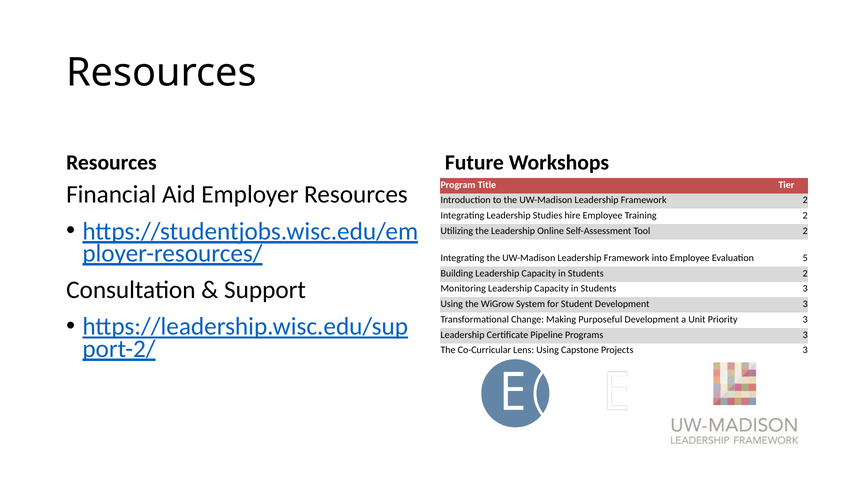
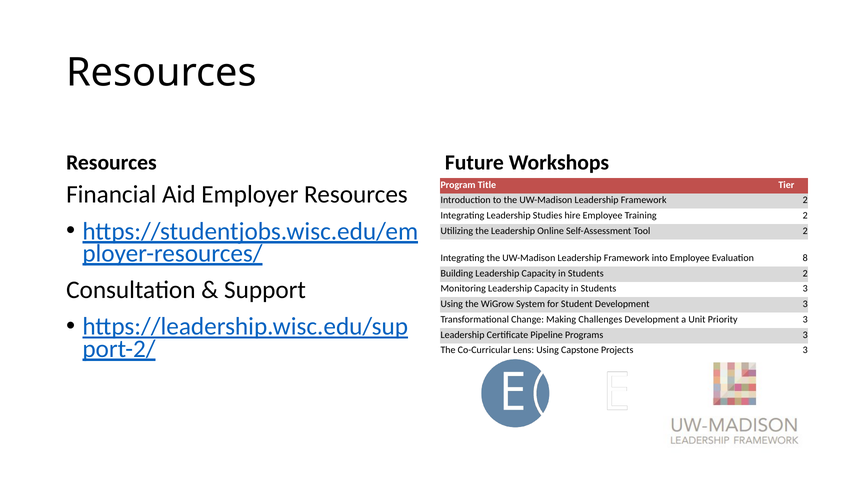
5: 5 -> 8 (805, 258)
Purposeful: Purposeful -> Challenges (600, 319)
